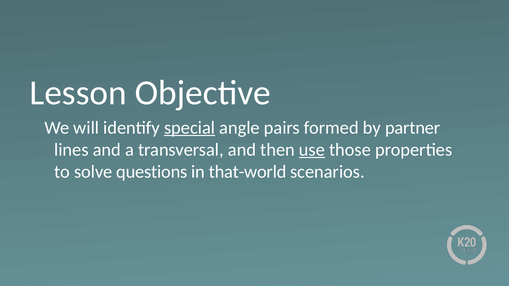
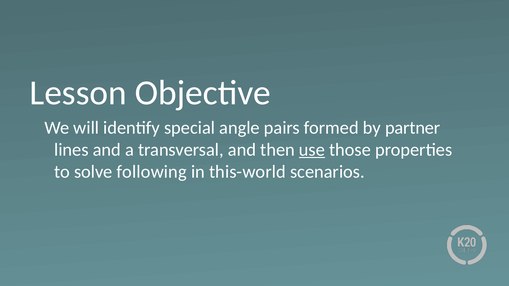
special underline: present -> none (190, 128)
questions: questions -> following (152, 172)
that-world: that-world -> this-world (247, 172)
